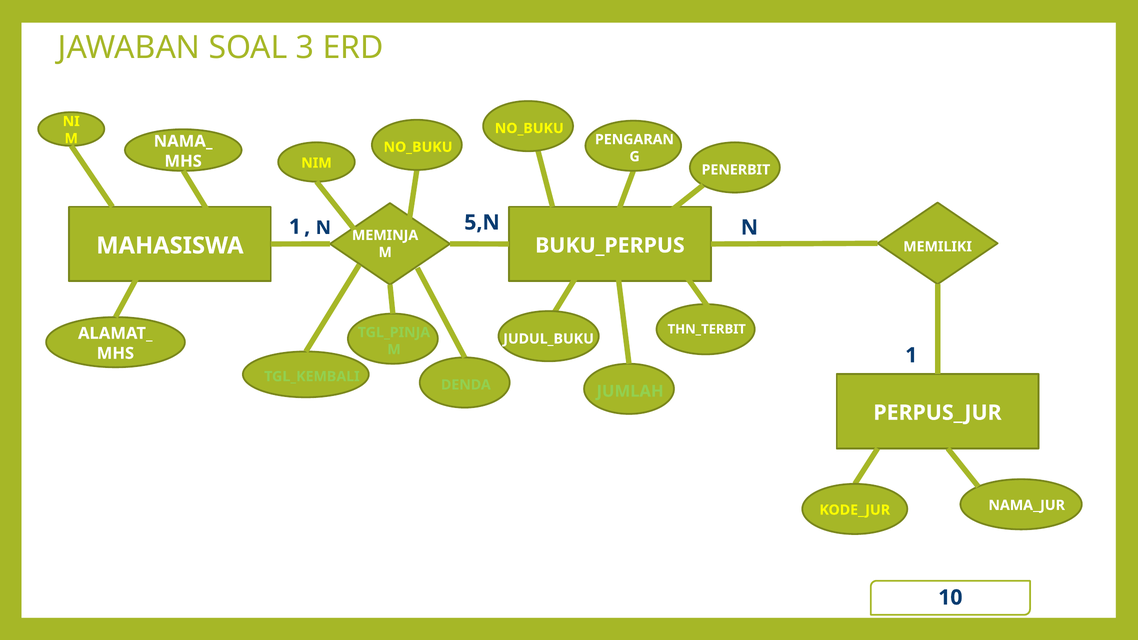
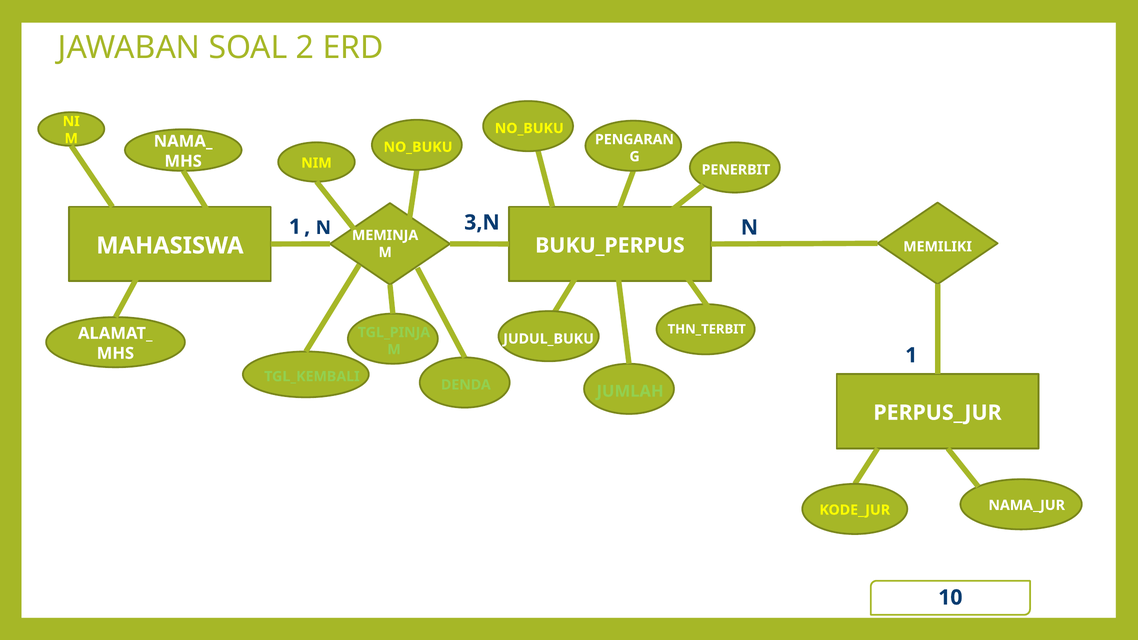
3: 3 -> 2 (305, 48)
5,N: 5,N -> 3,N (482, 223)
